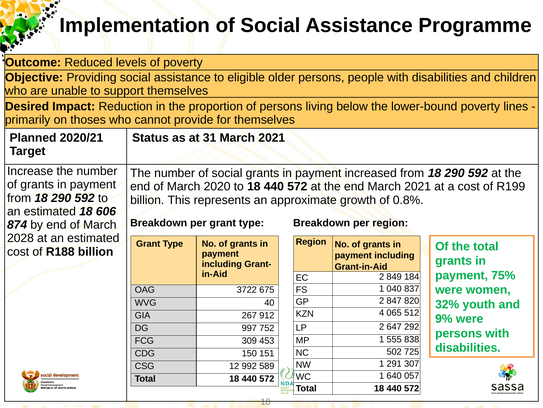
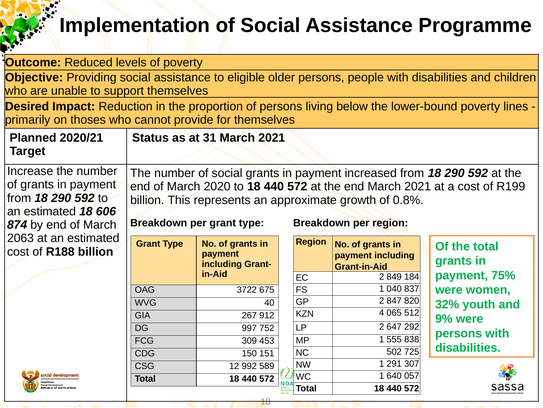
2028: 2028 -> 2063 (21, 238)
